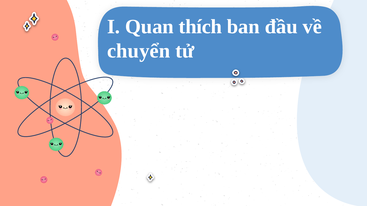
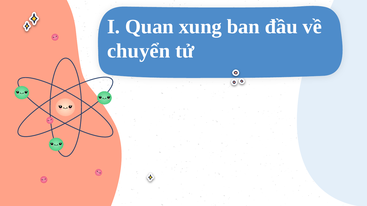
thích: thích -> xung (200, 27)
